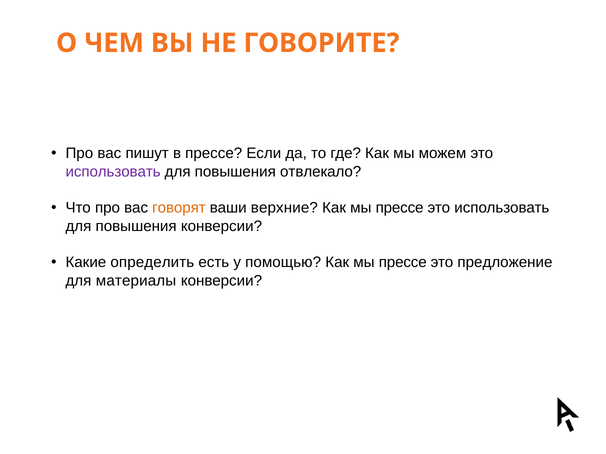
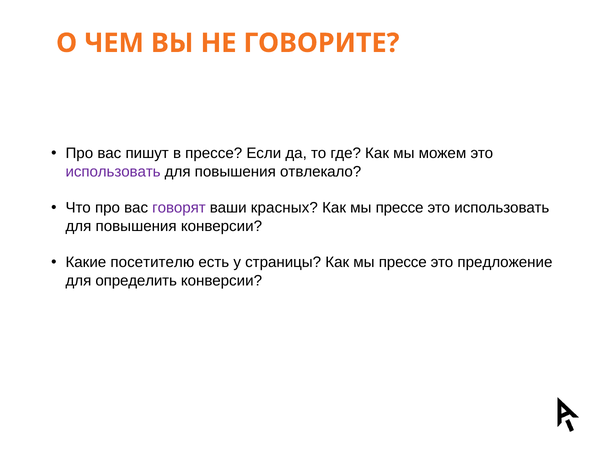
говорят colour: orange -> purple (179, 208)
верхние: верхние -> красных (284, 208)
определить: определить -> посетителю (152, 263)
помощью: помощью -> страницы (283, 263)
материалы: материалы -> определить (136, 281)
